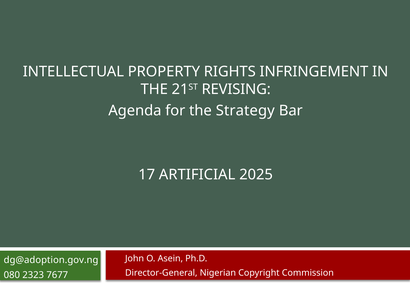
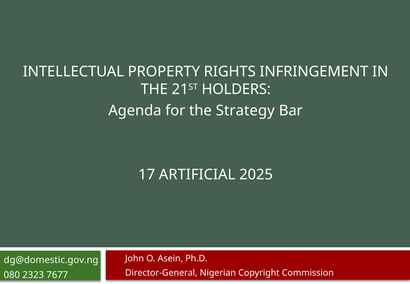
REVISING: REVISING -> HOLDERS (236, 89)
dg@adoption.gov.ng: dg@adoption.gov.ng -> dg@domestic.gov.ng (51, 260)
